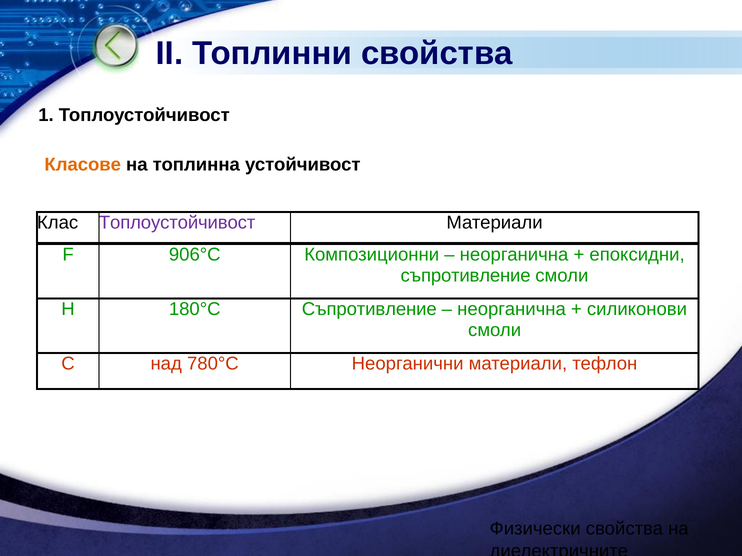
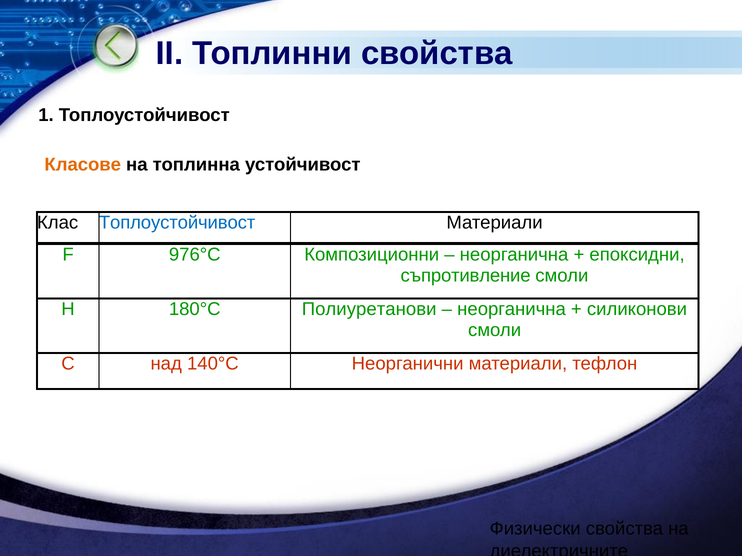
Топлоустойчивост colour: purple -> blue (177, 223)
906°C: 906°C -> 976°C (195, 255)
180°C Съпротивление: Съпротивление -> Полиуретанови (369, 310)
780°C: 780°C -> 140°C (213, 364)
